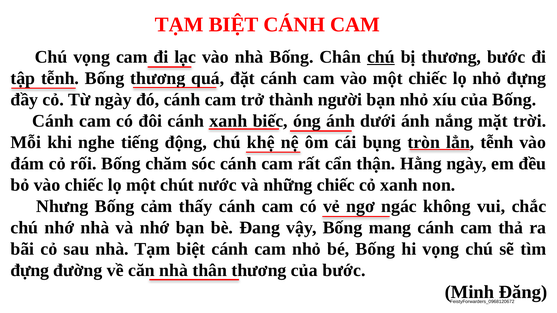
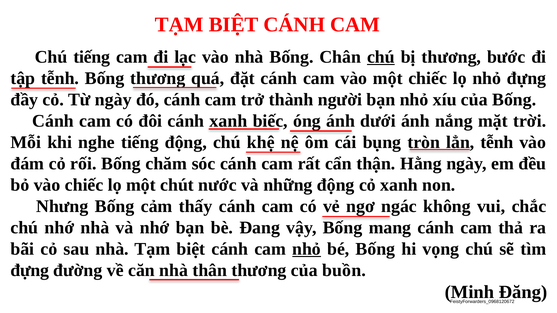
Chú vọng: vọng -> tiếng (92, 57)
những chiếc: chiếc -> động (336, 185)
nhỏ underline: none -> present (307, 249)
của bước: bước -> buồn (344, 270)
